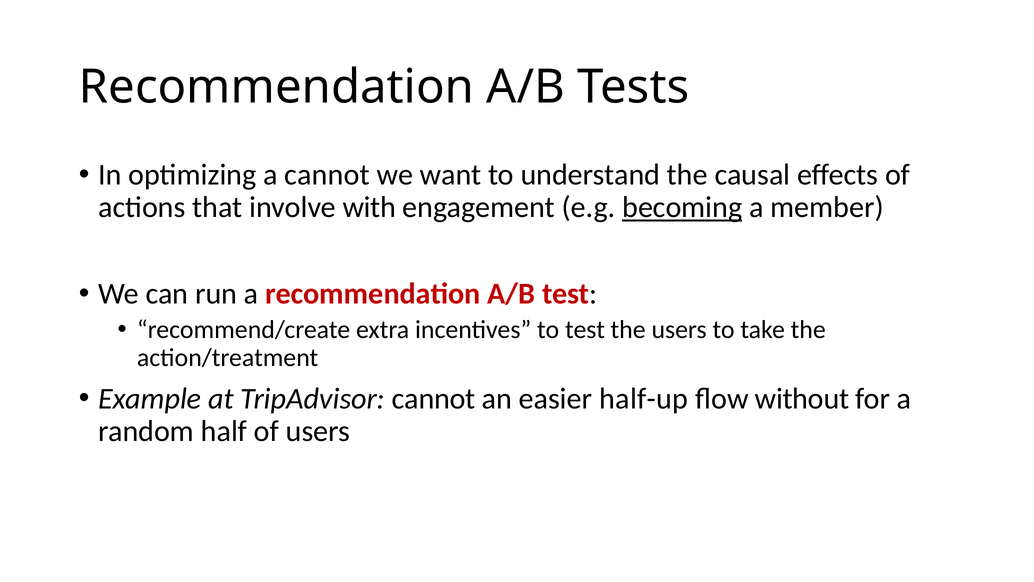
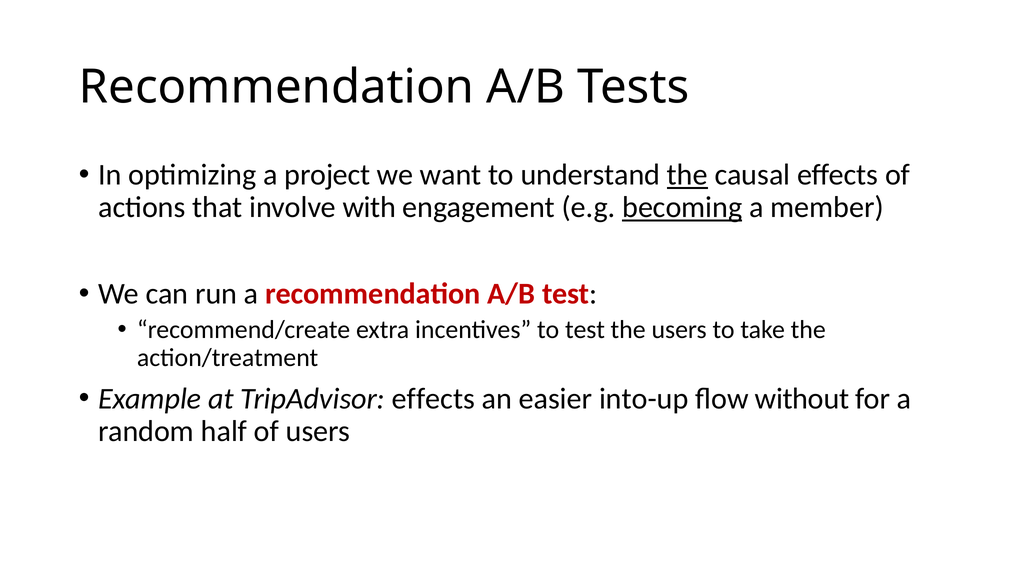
a cannot: cannot -> project (327, 175)
the underline: none -> present (687, 175)
TripAdvisor cannot: cannot -> effects (433, 398)
half-up: half-up -> into-up (644, 398)
